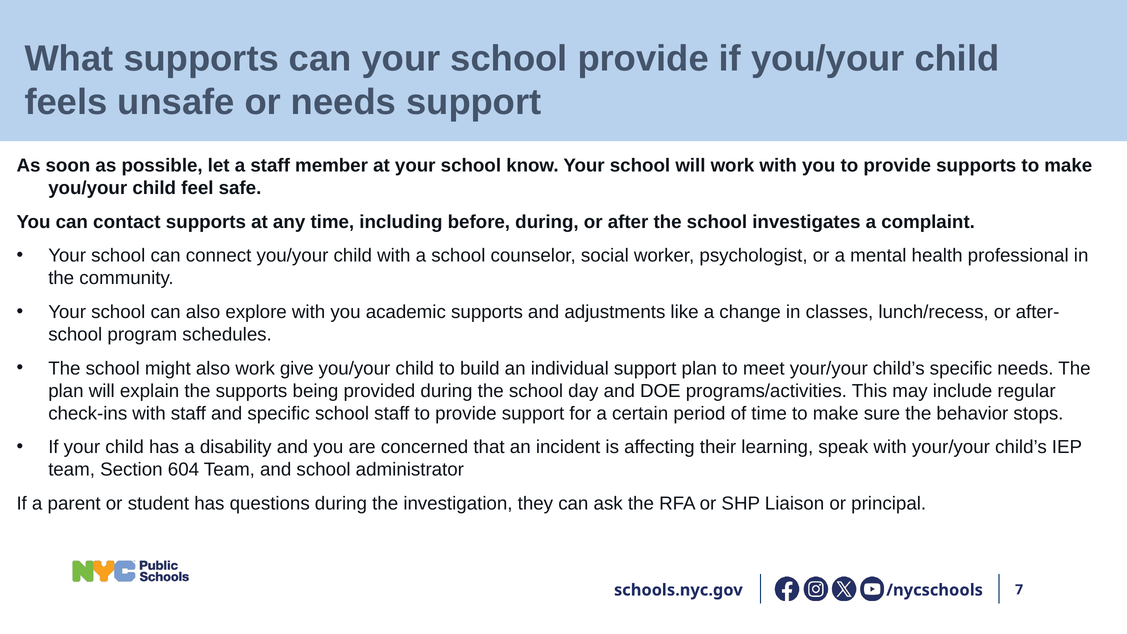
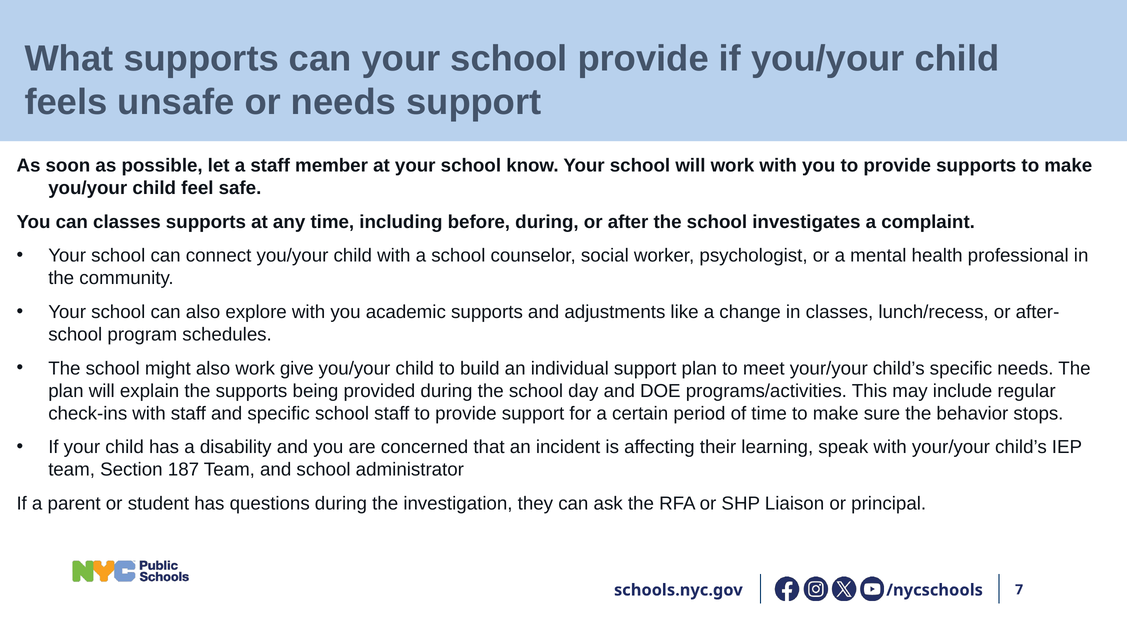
can contact: contact -> classes (127, 222)
604: 604 -> 187 (183, 470)
